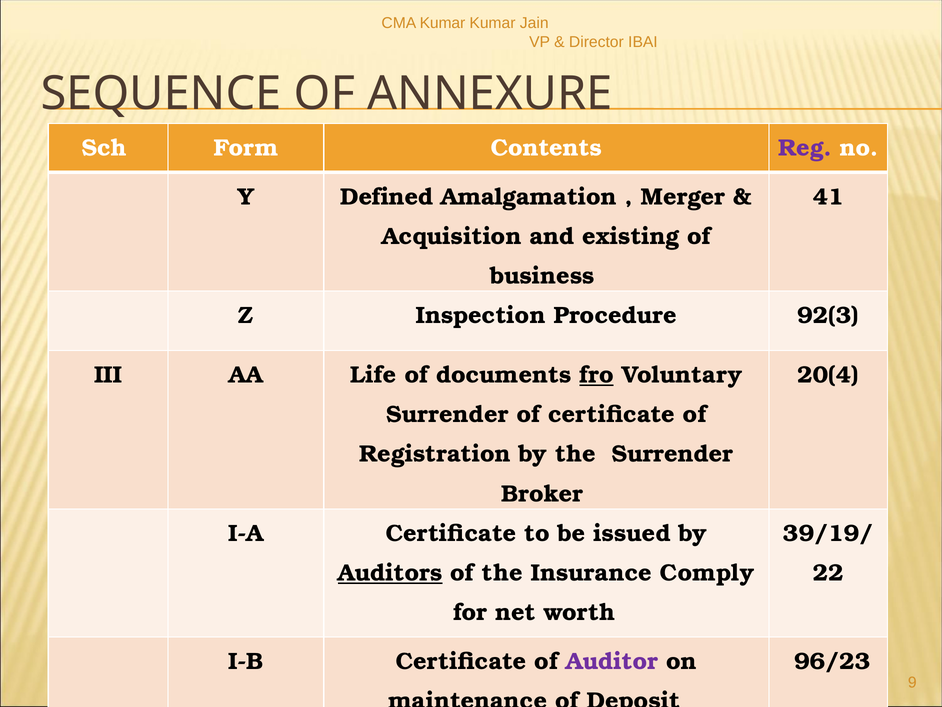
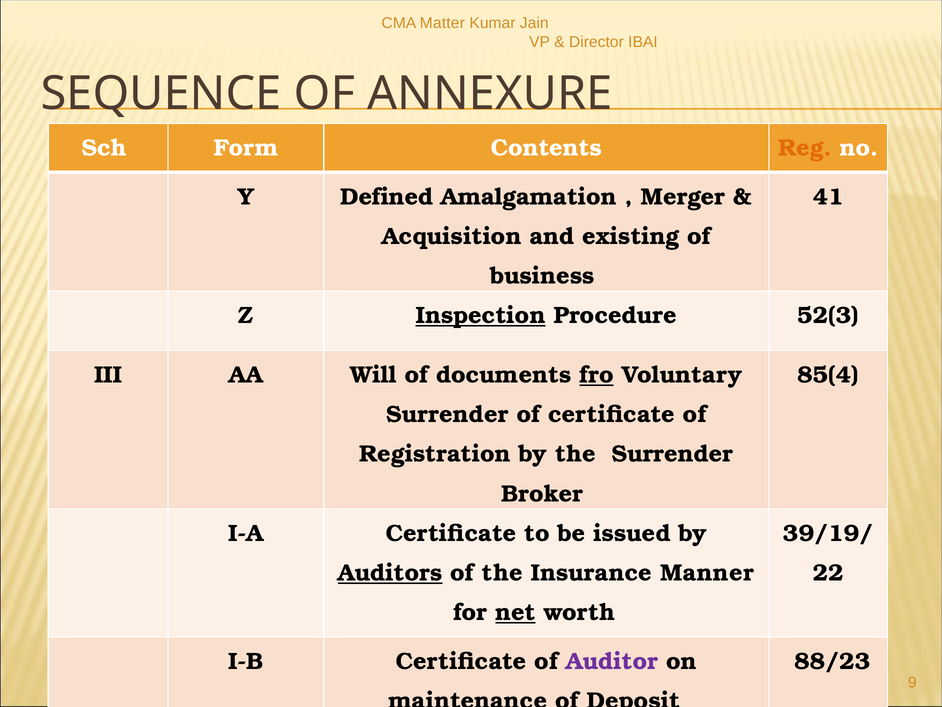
CMA Kumar: Kumar -> Matter (442, 23)
Reg colour: purple -> orange (805, 148)
Inspection underline: none -> present (481, 315)
92(3: 92(3 -> 52(3 (828, 315)
Life: Life -> Will (373, 375)
20(4: 20(4 -> 85(4 (828, 375)
Comply: Comply -> Manner (707, 573)
net underline: none -> present (515, 612)
96/23: 96/23 -> 88/23 (832, 661)
